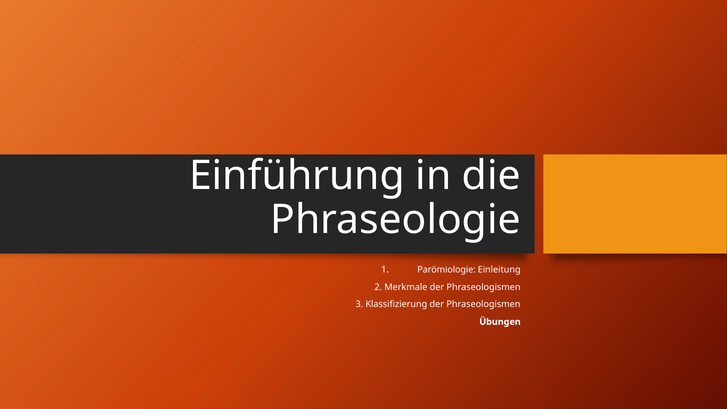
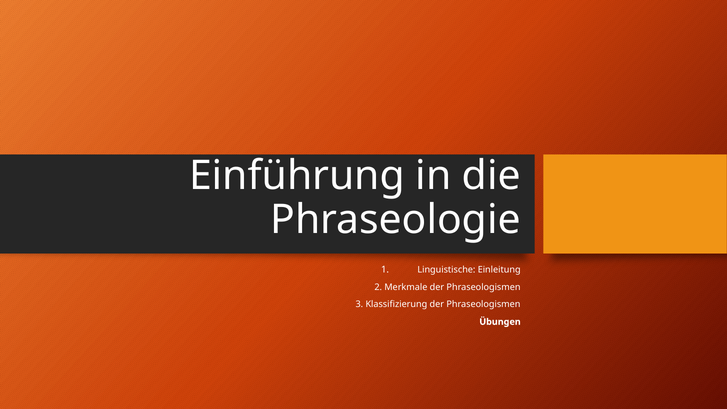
Parömiologie: Parömiologie -> Linguistische (446, 270)
